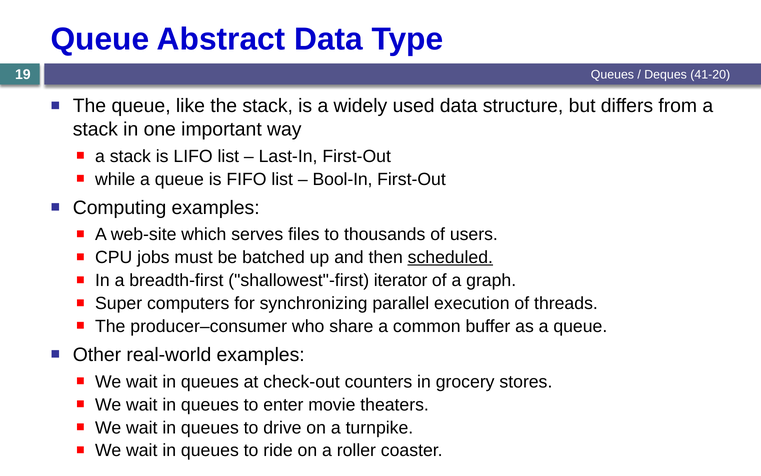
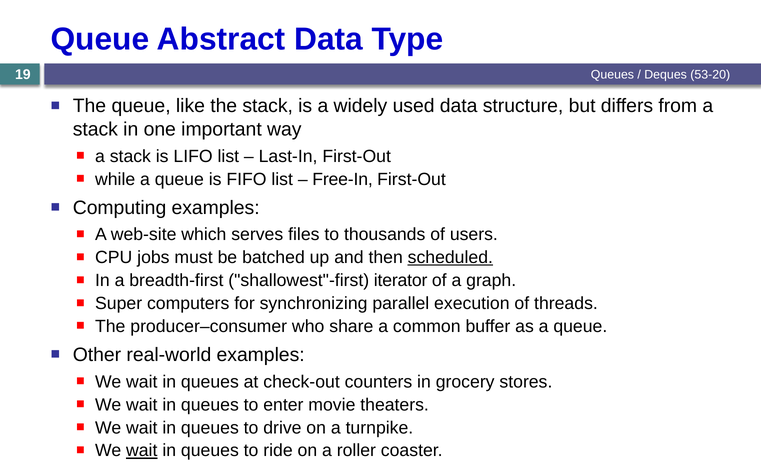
41-20: 41-20 -> 53-20 (710, 75)
Bool-In: Bool-In -> Free-In (343, 179)
wait underline: none -> present (142, 450)
